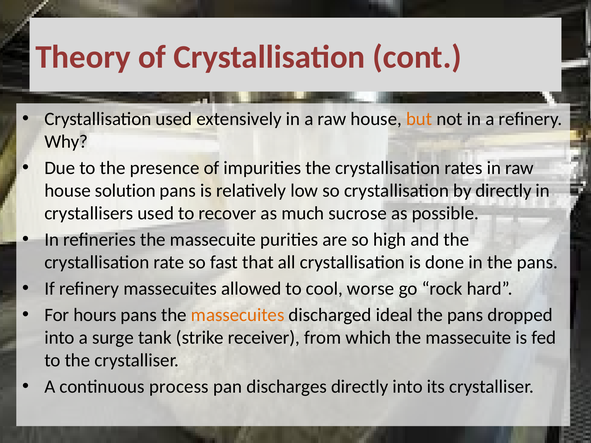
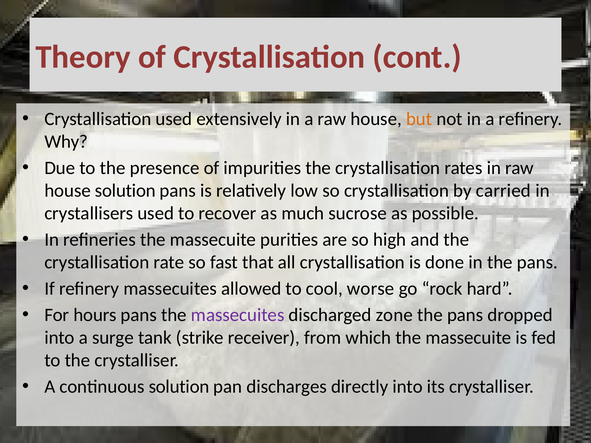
by directly: directly -> carried (503, 191)
massecuites colour: orange -> purple (238, 315)
ideal: ideal -> zone (394, 315)
continuous process: process -> solution (179, 387)
